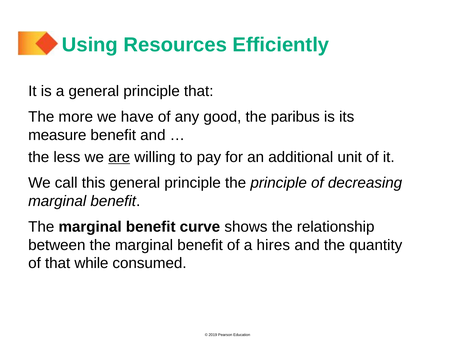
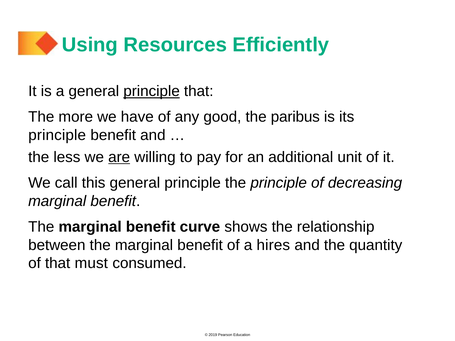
principle underline: none -> present (152, 91)
measure: measure -> principle (57, 135)
while: while -> must (91, 263)
